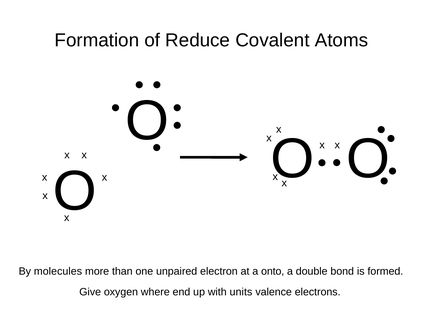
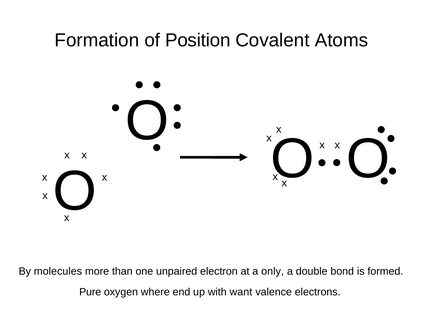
Reduce: Reduce -> Position (198, 40)
onto: onto -> only (273, 271)
Give: Give -> Pure (90, 292)
units: units -> want (241, 292)
